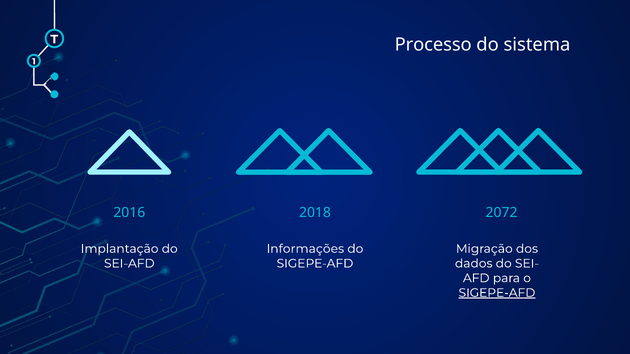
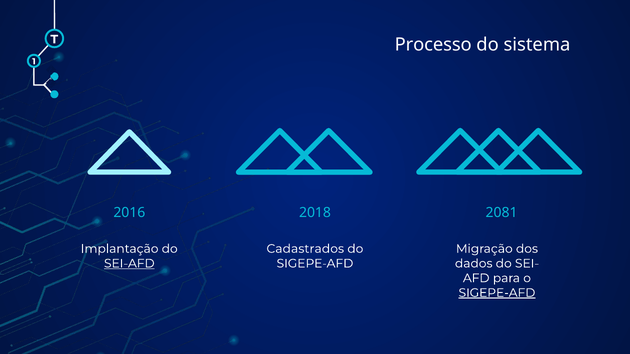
2072: 2072 -> 2081 (502, 213)
Informações: Informações -> Cadastrados (305, 249)
SEI-AFD underline: none -> present (129, 264)
